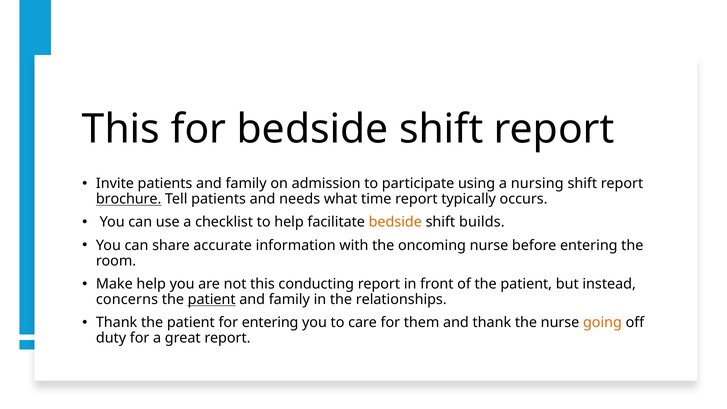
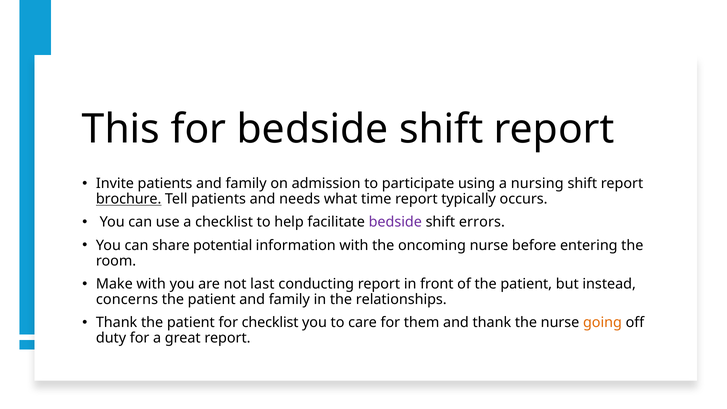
bedside colour: orange -> purple (395, 222)
builds: builds -> errors (482, 222)
accurate: accurate -> potential (223, 245)
Make help: help -> with (151, 284)
not this: this -> last (262, 284)
patient underline: present -> none (212, 299)
for entering: entering -> checklist (270, 323)
